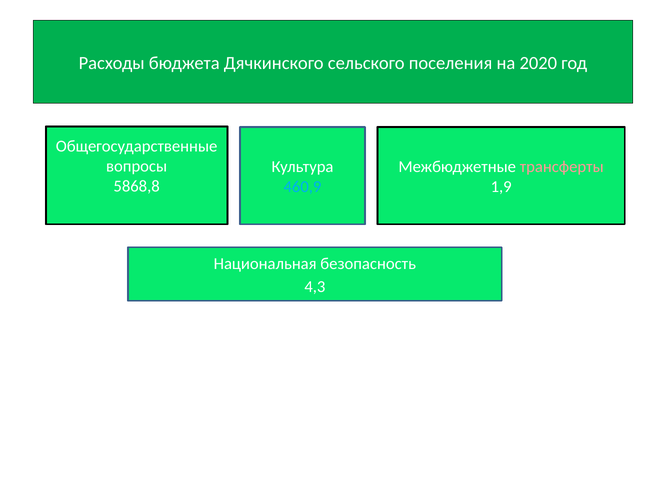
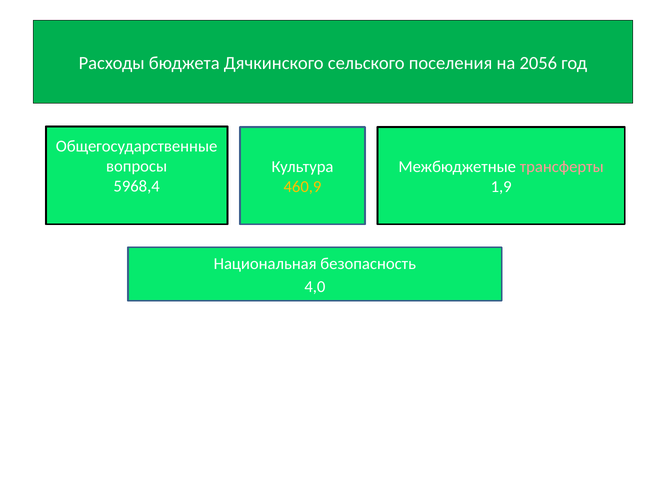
2020: 2020 -> 2056 (538, 63)
5868,8: 5868,8 -> 5968,4 (137, 186)
460,9 colour: light blue -> yellow (302, 187)
4,3: 4,3 -> 4,0 (315, 287)
